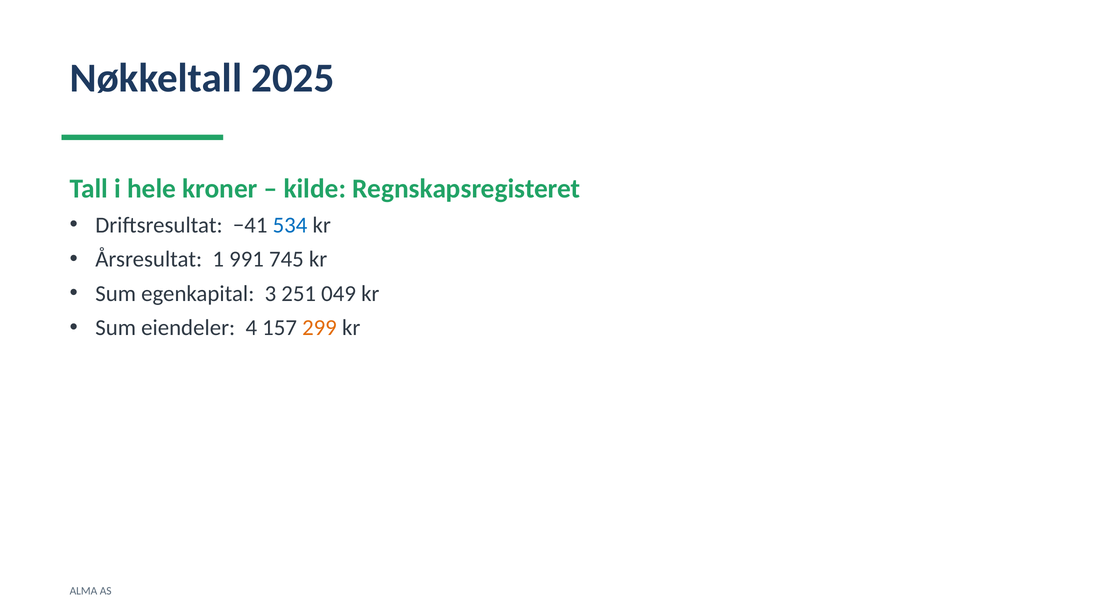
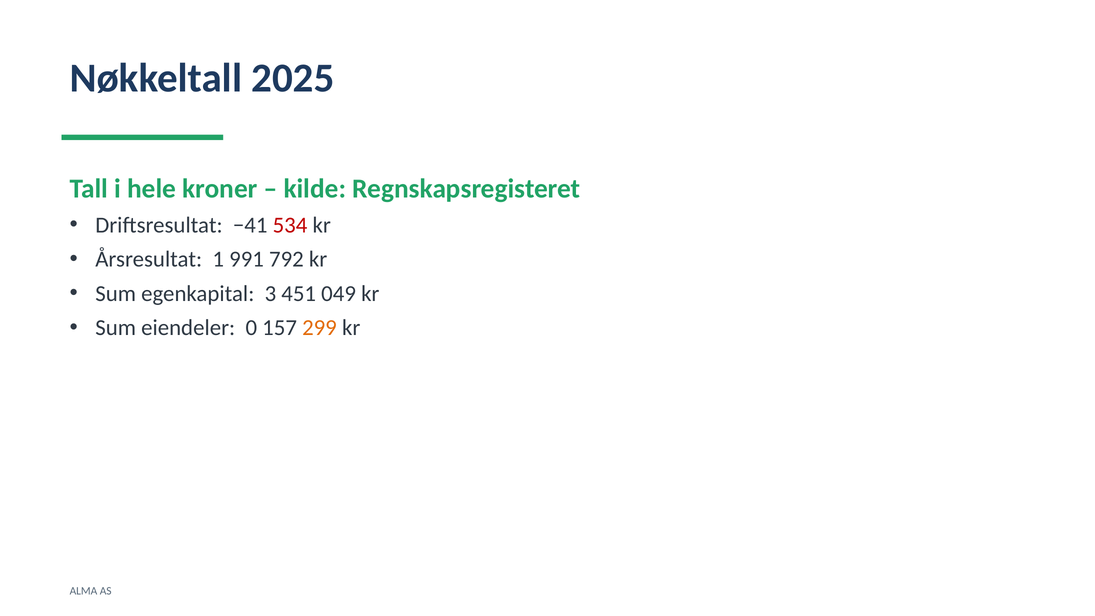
534 colour: blue -> red (290, 225)
745: 745 -> 792 (286, 259)
251: 251 -> 451 (299, 294)
4: 4 -> 0 (251, 328)
